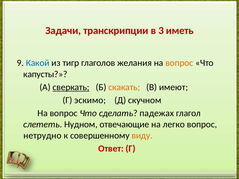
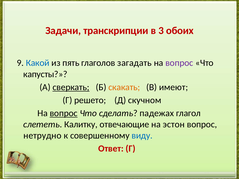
иметь: иметь -> обоих (180, 31)
тигр: тигр -> пять (71, 63)
желания: желания -> загадать (134, 63)
вопрос colour: orange -> purple (179, 63)
эскимо: эскимо -> решето (90, 100)
вопрос underline: none -> present (64, 113)
Нудном: Нудном -> Калитку (81, 125)
легко: легко -> эстон (174, 125)
виду colour: orange -> blue (142, 136)
